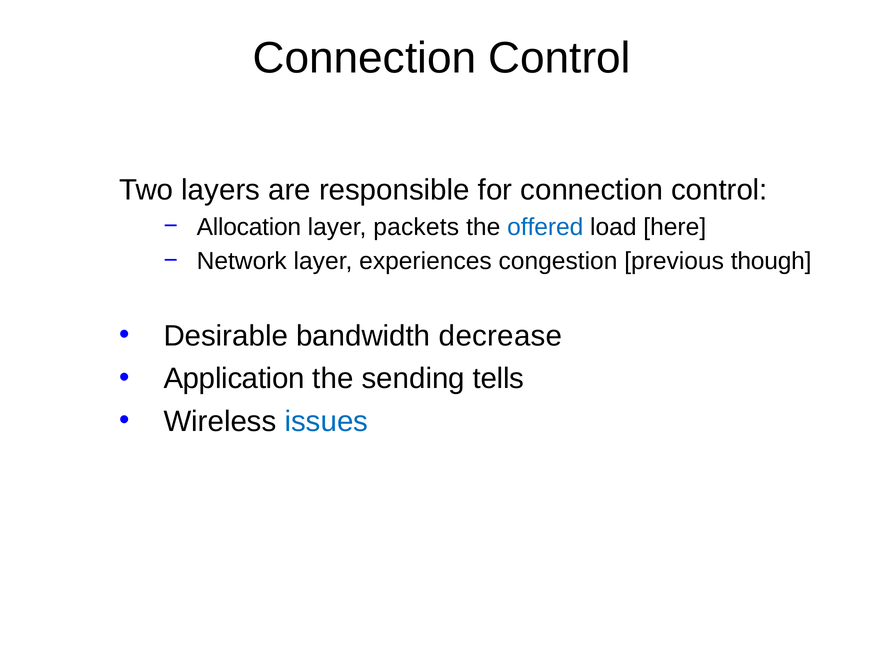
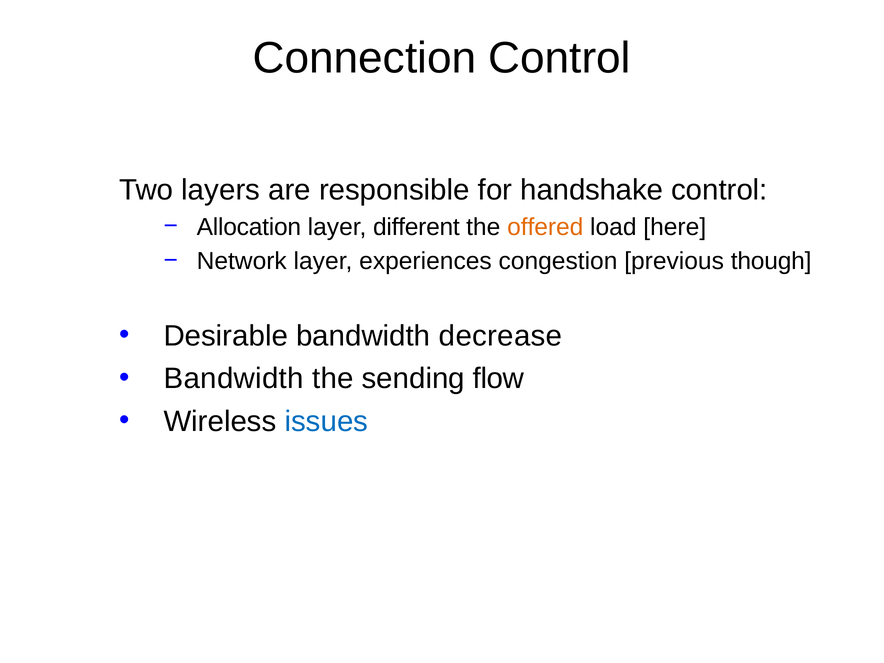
for connection: connection -> handshake (592, 190)
packets: packets -> different (416, 227)
offered colour: blue -> orange (545, 227)
Application: Application -> Bandwidth (234, 379)
tells: tells -> flow (498, 379)
